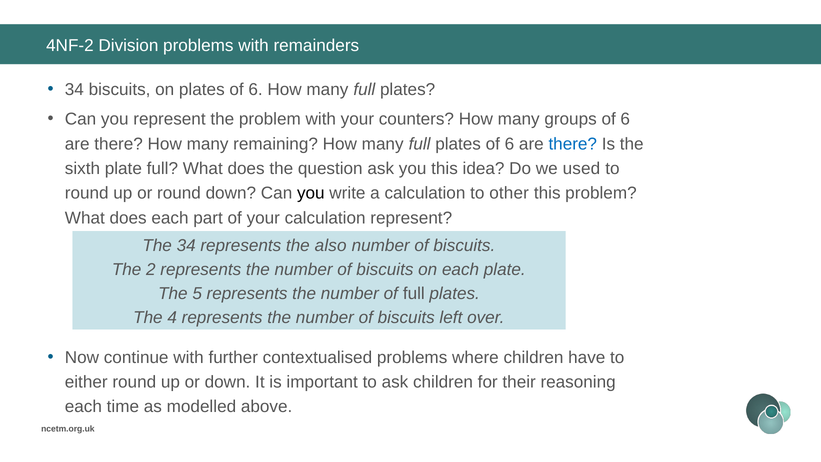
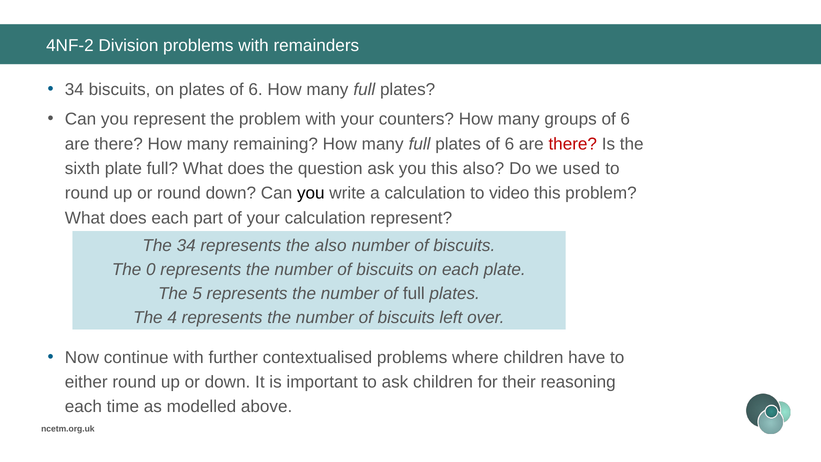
there colour: blue -> red (573, 144)
this idea: idea -> also (483, 169)
other: other -> video (509, 193)
2: 2 -> 0 (151, 269)
